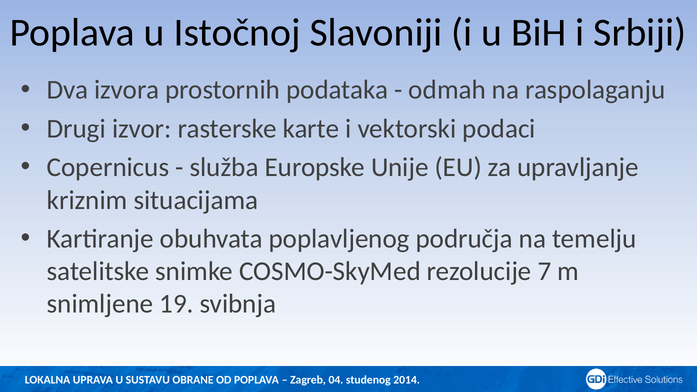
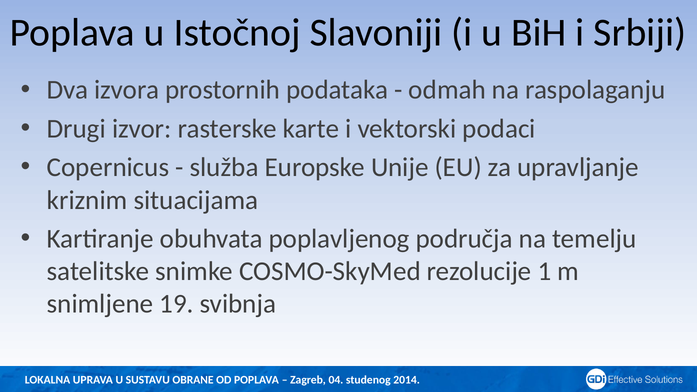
7: 7 -> 1 (544, 271)
